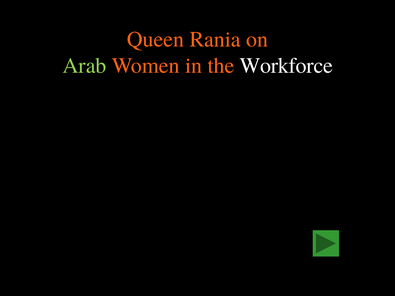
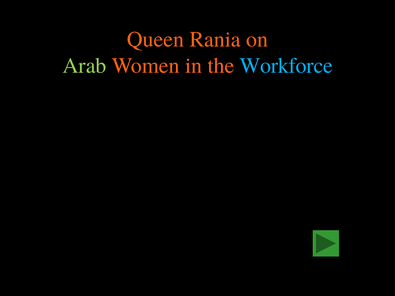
Workforce colour: white -> light blue (286, 66)
